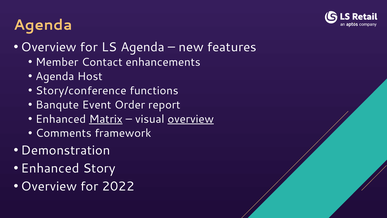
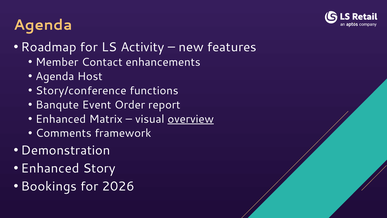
Overview: Overview -> Roadmap (49, 47)
LS Agenda: Agenda -> Activity (142, 47)
Matrix underline: present -> none (106, 119)
Overview: Overview -> Bookings (49, 186)
2022: 2022 -> 2026 (118, 186)
